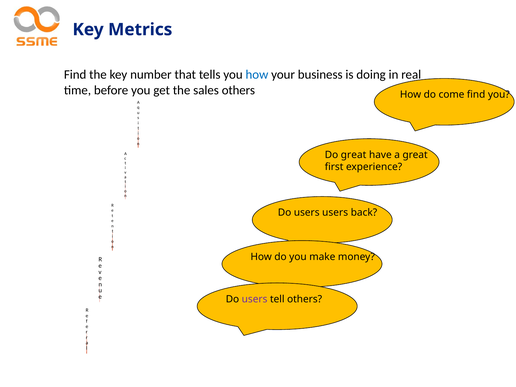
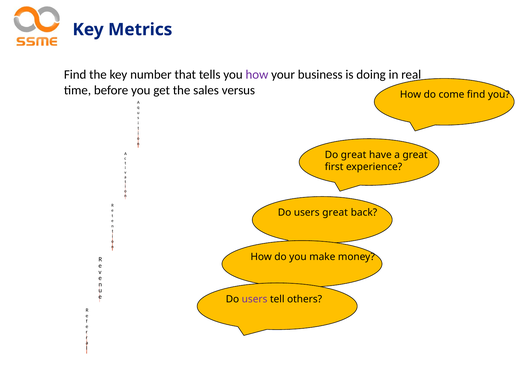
how colour: blue -> purple (257, 75)
sales others: others -> versus (238, 90)
users users: users -> great (335, 213)
